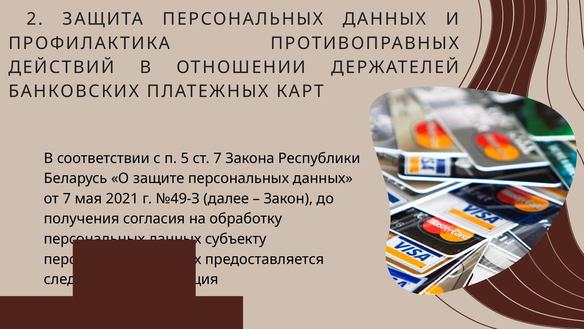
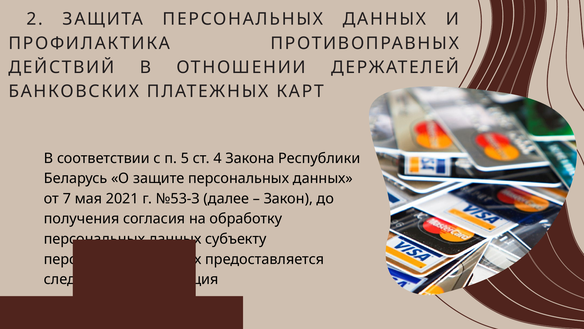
ст 7: 7 -> 4 (218, 158)
№49-З: №49-З -> №53-З (178, 198)
